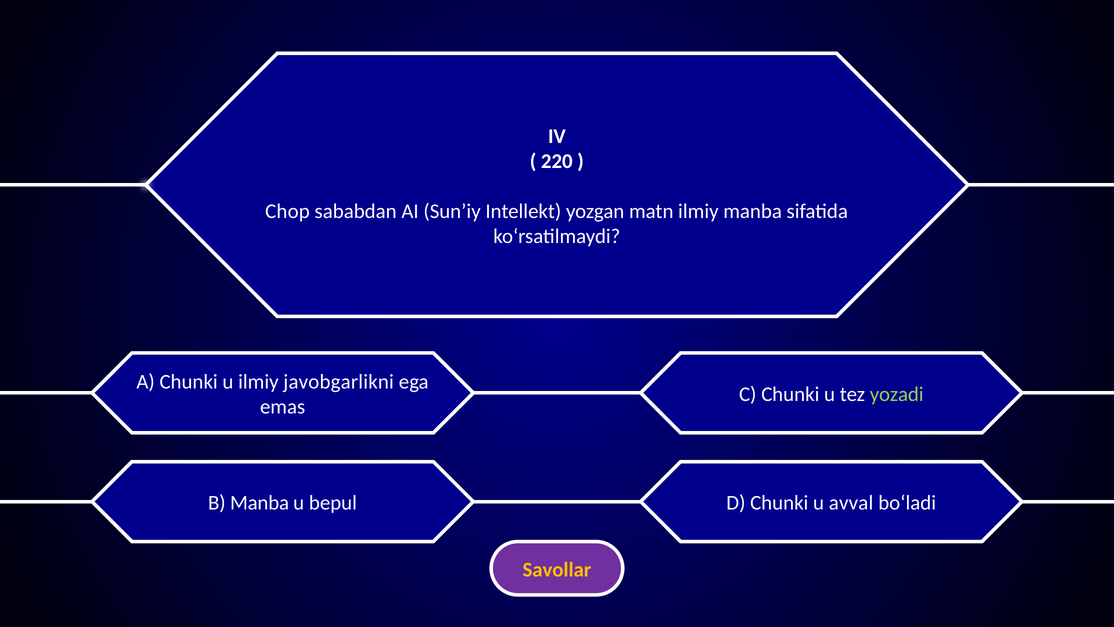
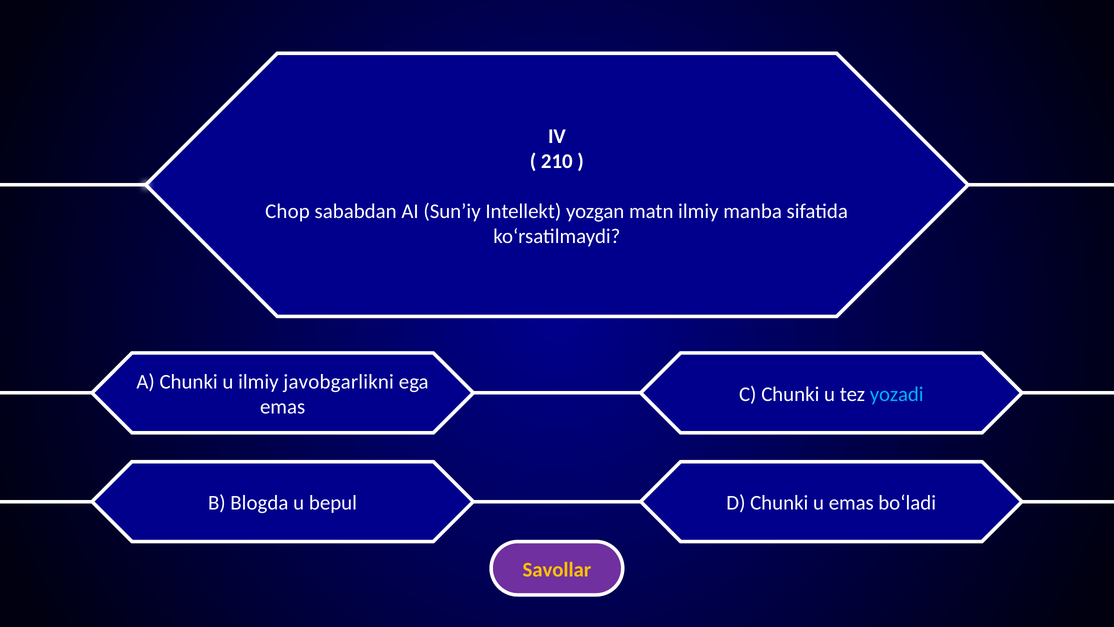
220: 220 -> 210 (557, 161)
yozadi colour: light green -> light blue (897, 394)
B Manba: Manba -> Blogda (259, 503)
u avval: avval -> emas (851, 503)
